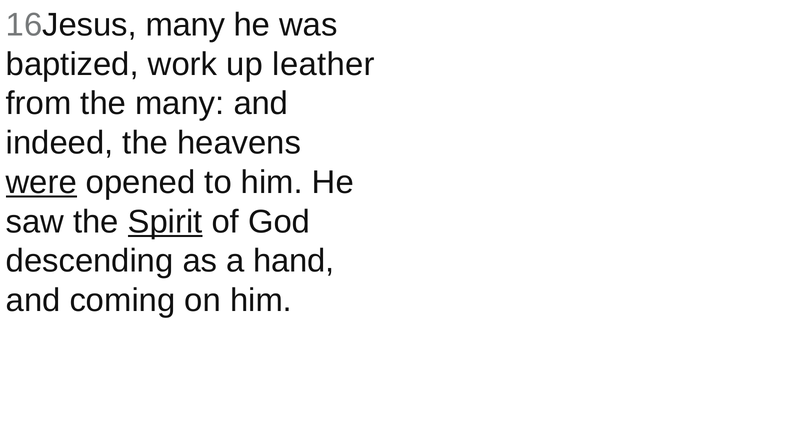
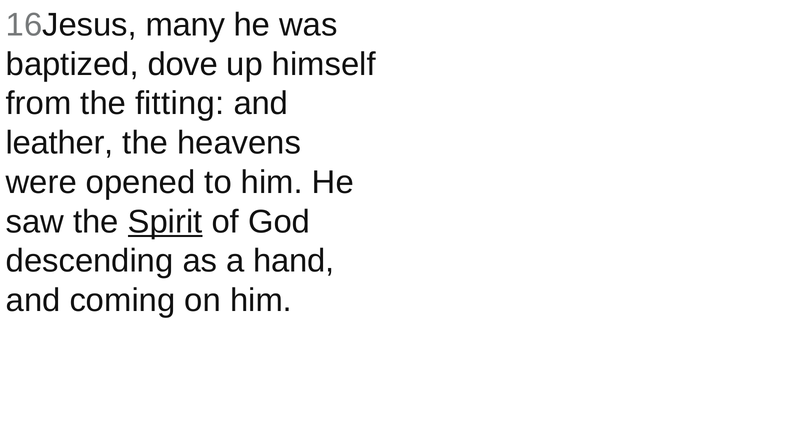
work: work -> dove (183, 64)
leather: leather -> himself (324, 64)
the many: many -> fitting (180, 104)
indeed: indeed -> leather (60, 143)
were underline: present -> none (41, 182)
